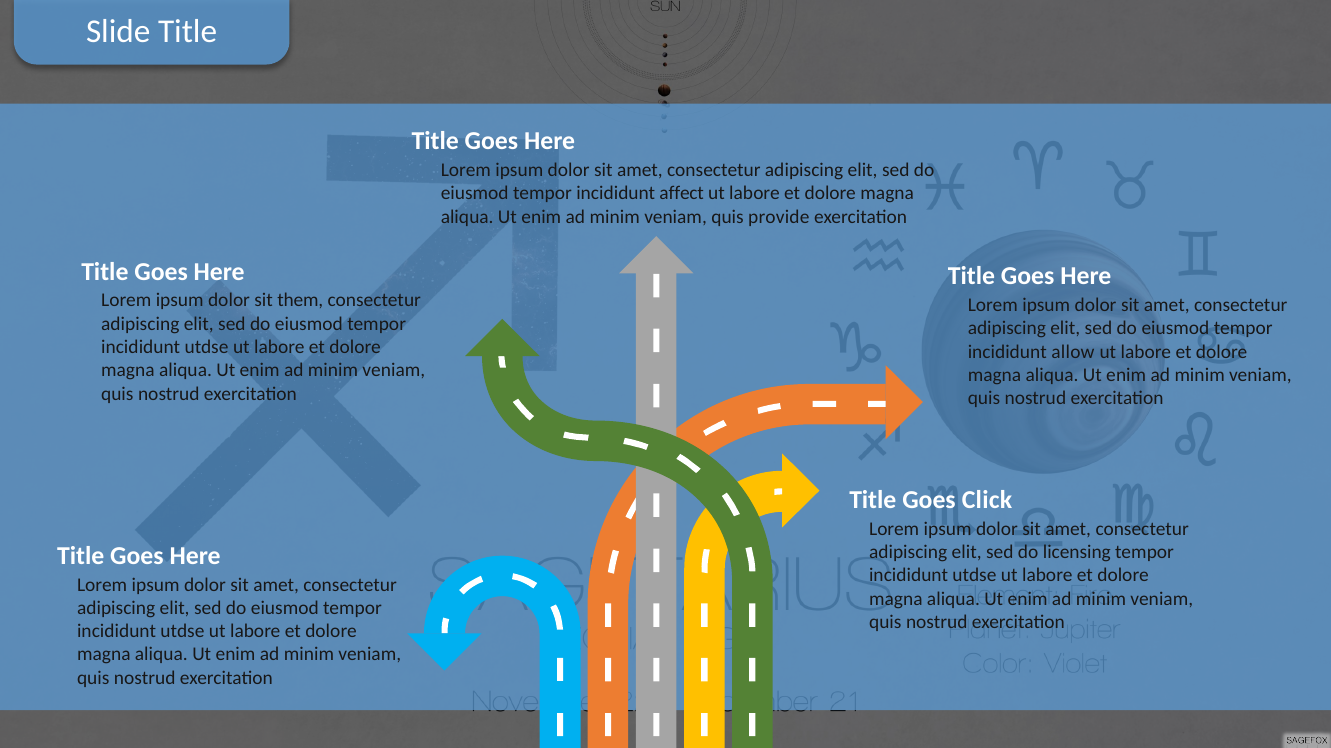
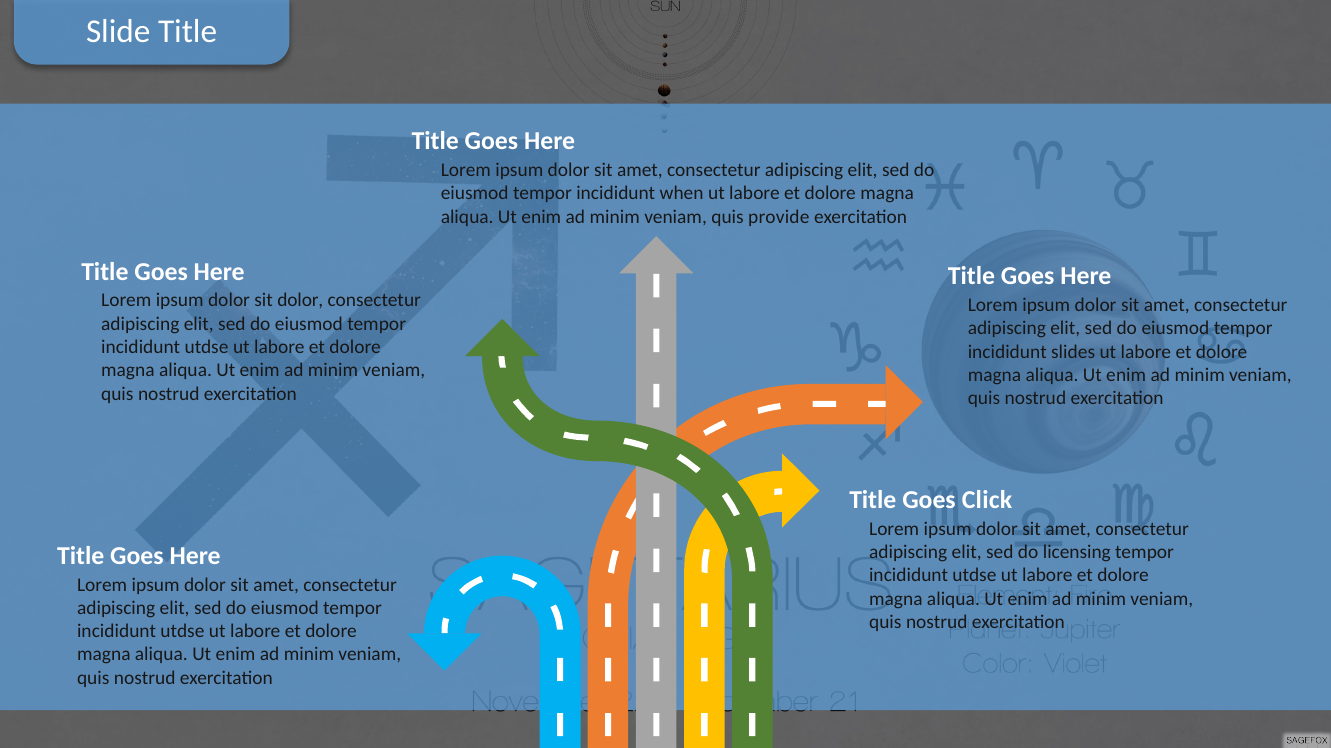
affect: affect -> when (682, 194)
sit them: them -> dolor (300, 301)
allow: allow -> slides (1073, 352)
